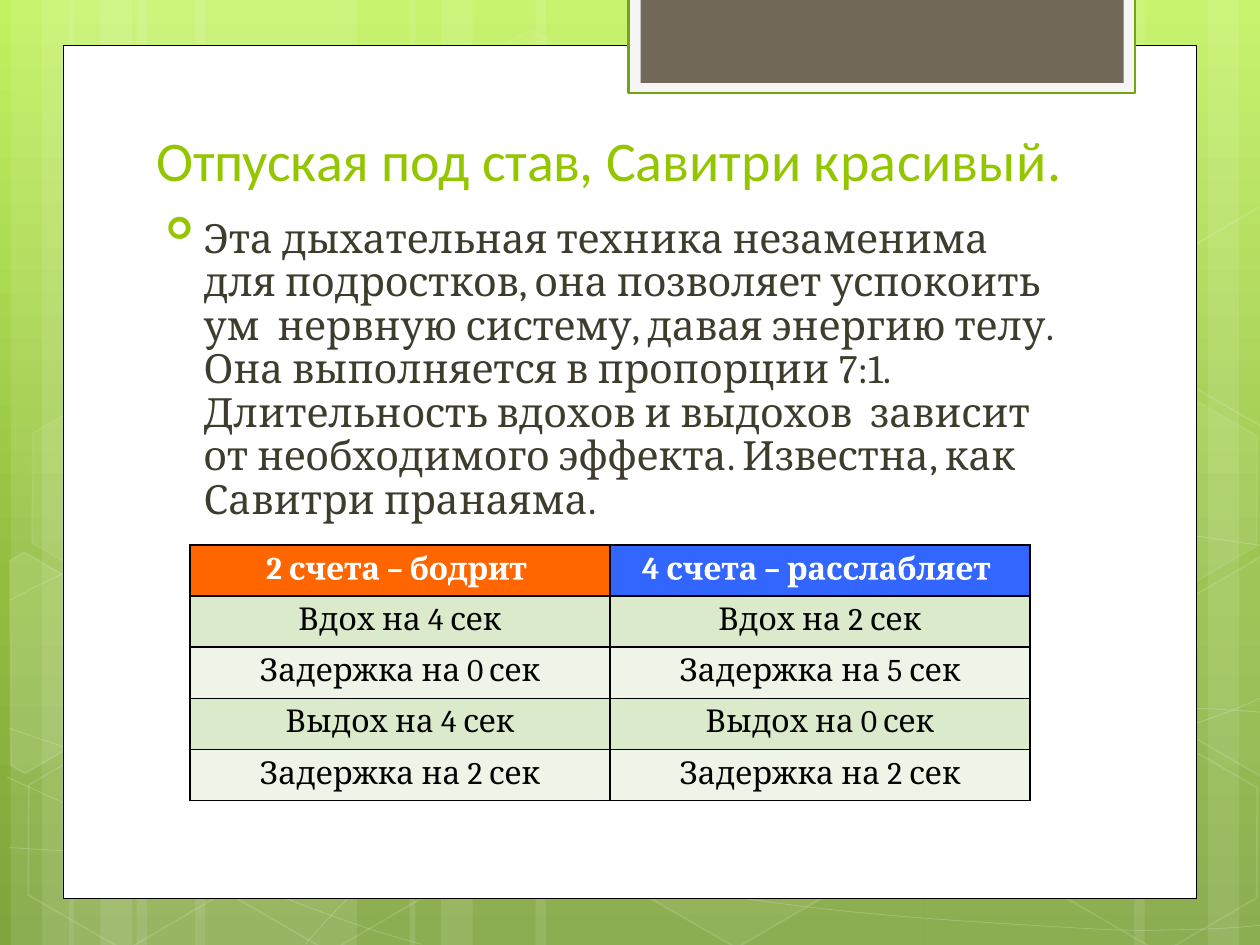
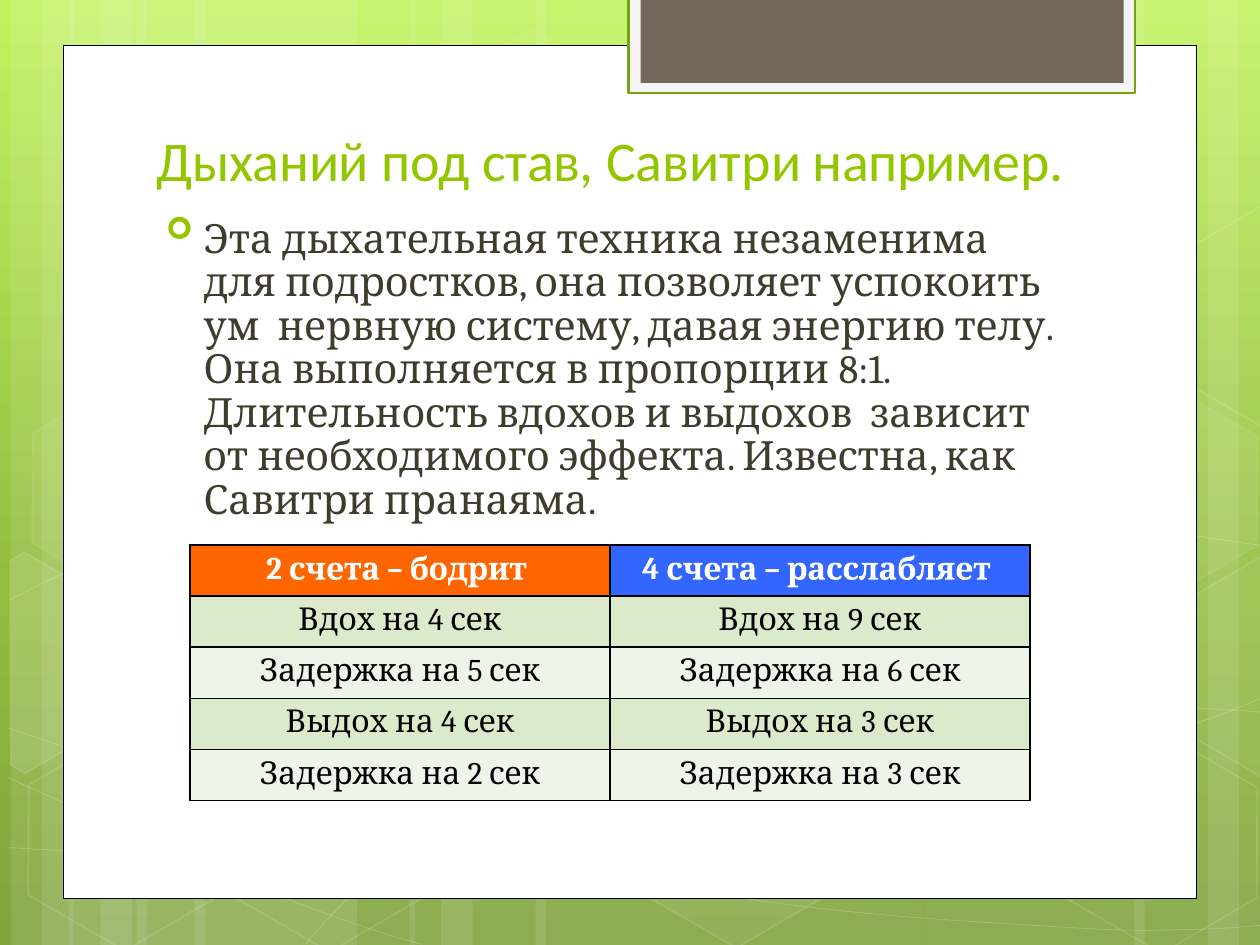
Отпуская: Отпуская -> Дыханий (263, 163)
красивый: красивый -> например (938, 163)
7:1: 7:1 -> 8:1 (865, 370)
В 2: 2 -> 9 (856, 620)
0: 0 -> 5 (475, 671)
5: 5 -> 6 (895, 671)
В 0: 0 -> 3 (869, 723)
2: 2 -> 3 (895, 774)
